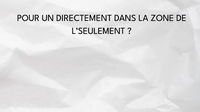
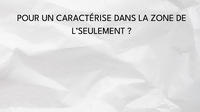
DIRECTEMENT: DIRECTEMENT -> CARACTÉRISE (84, 18)
